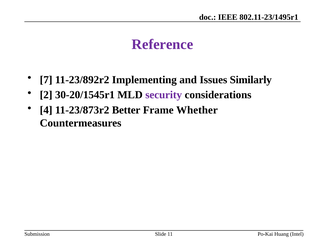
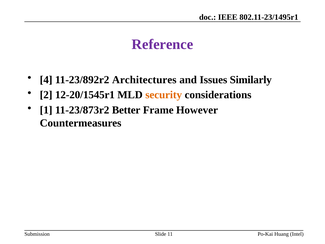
7: 7 -> 4 (46, 80)
Implementing: Implementing -> Architectures (144, 80)
30-20/1545r1: 30-20/1545r1 -> 12-20/1545r1 (85, 95)
security colour: purple -> orange (164, 95)
4: 4 -> 1 (46, 110)
Whether: Whether -> However (197, 110)
